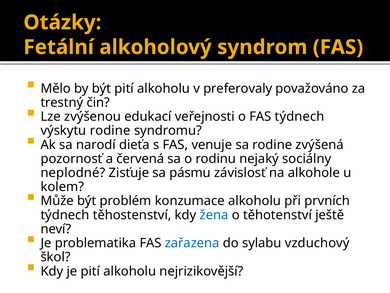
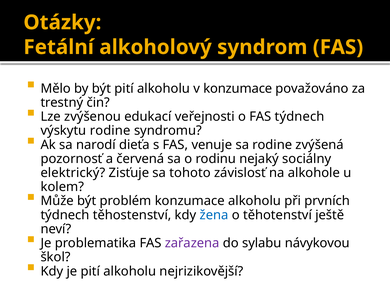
v preferovaly: preferovaly -> konzumace (238, 88)
neplodné: neplodné -> elektrický (73, 173)
pásmu: pásmu -> tohoto (190, 173)
zařazena colour: blue -> purple (192, 243)
vzduchový: vzduchový -> návykovou (317, 243)
